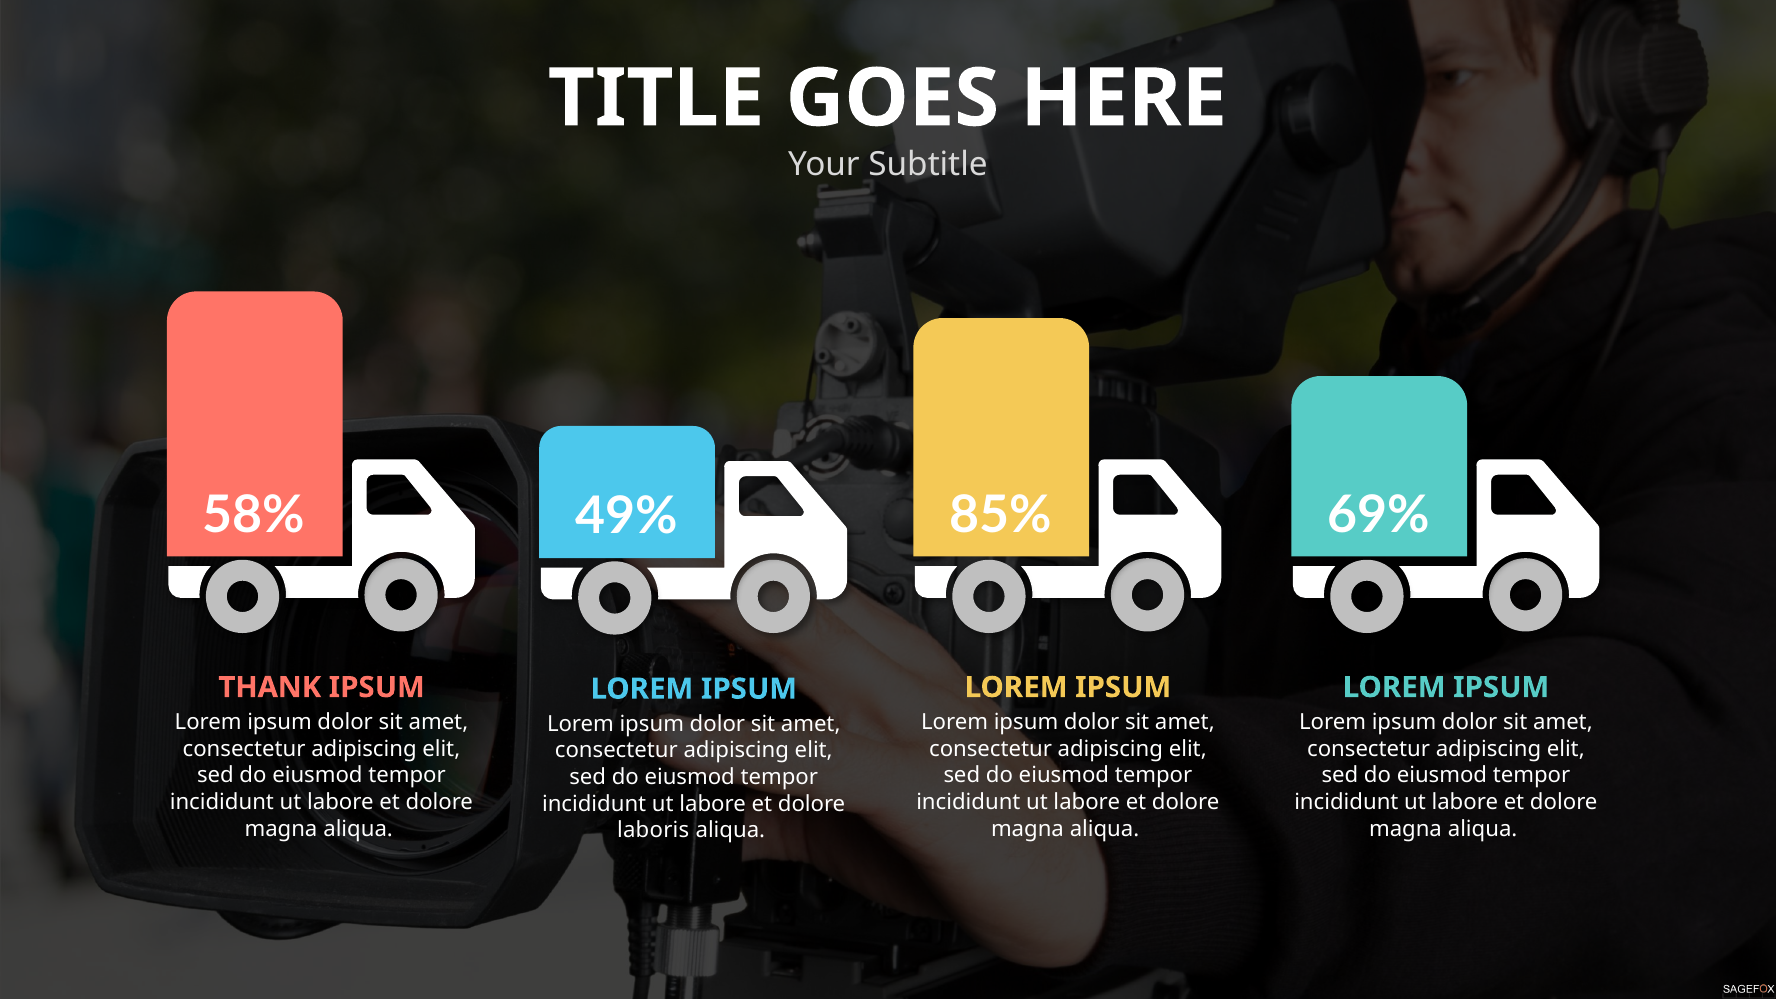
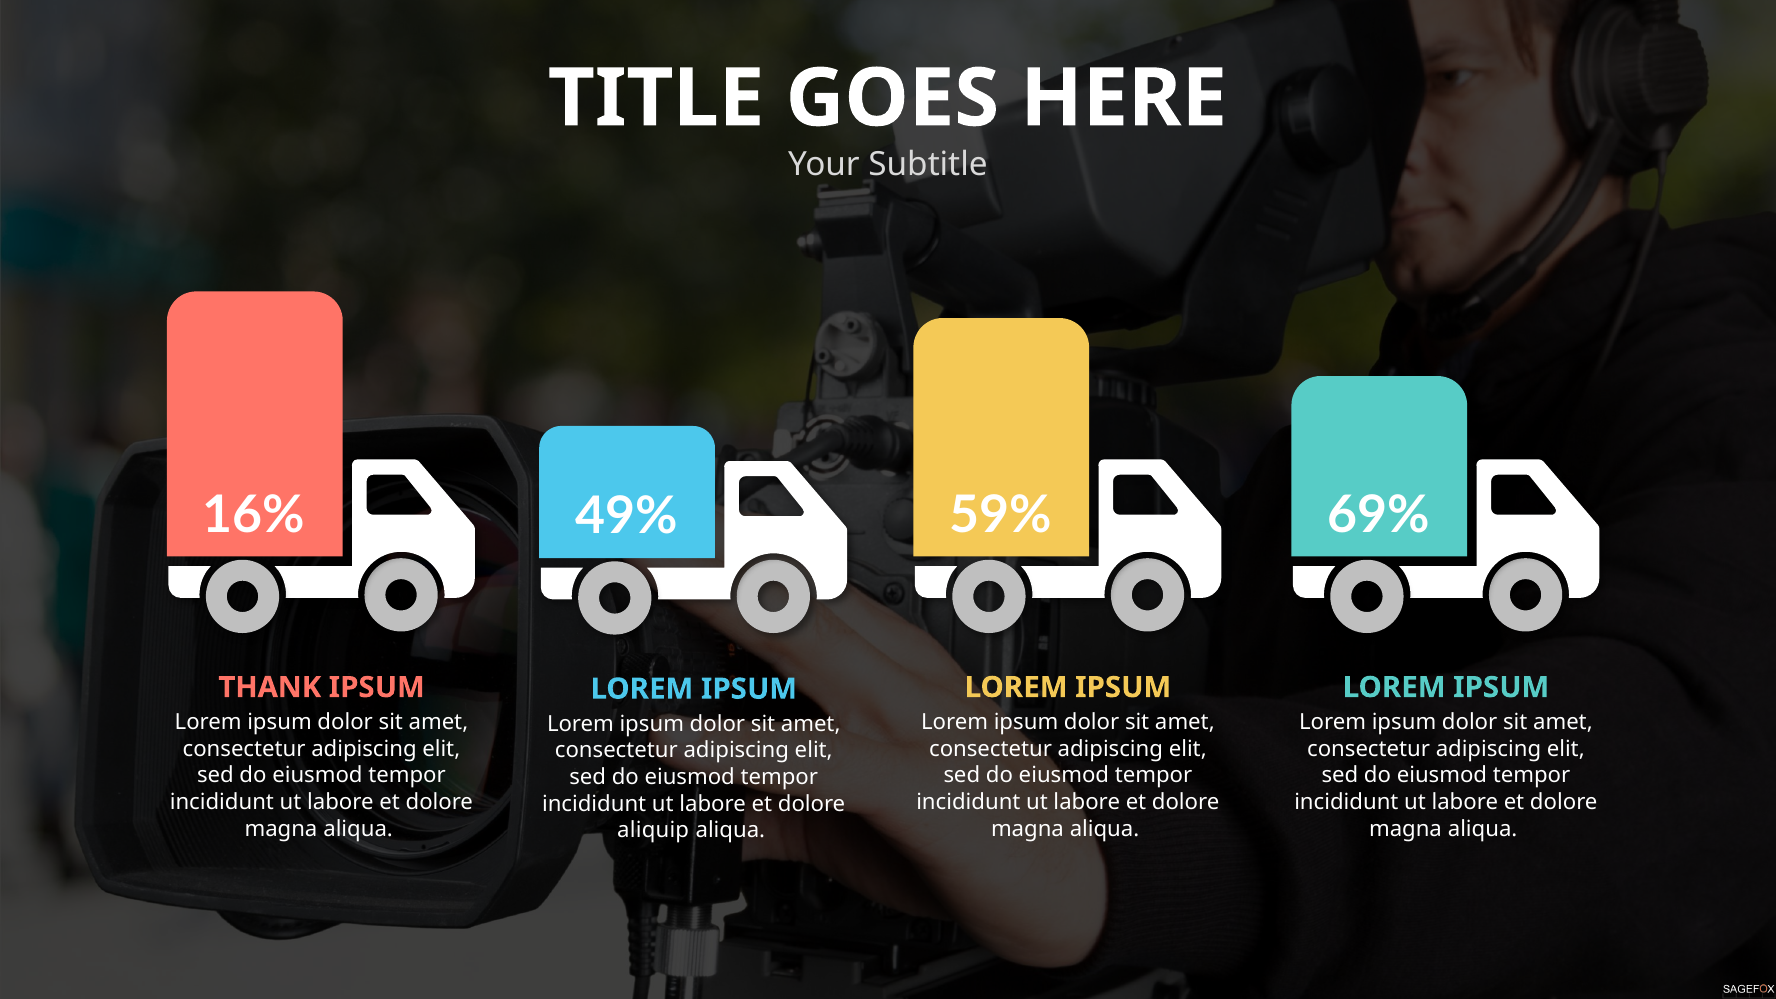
58%: 58% -> 16% (254, 515)
85%: 85% -> 59% (1000, 515)
laboris: laboris -> aliquip (653, 831)
